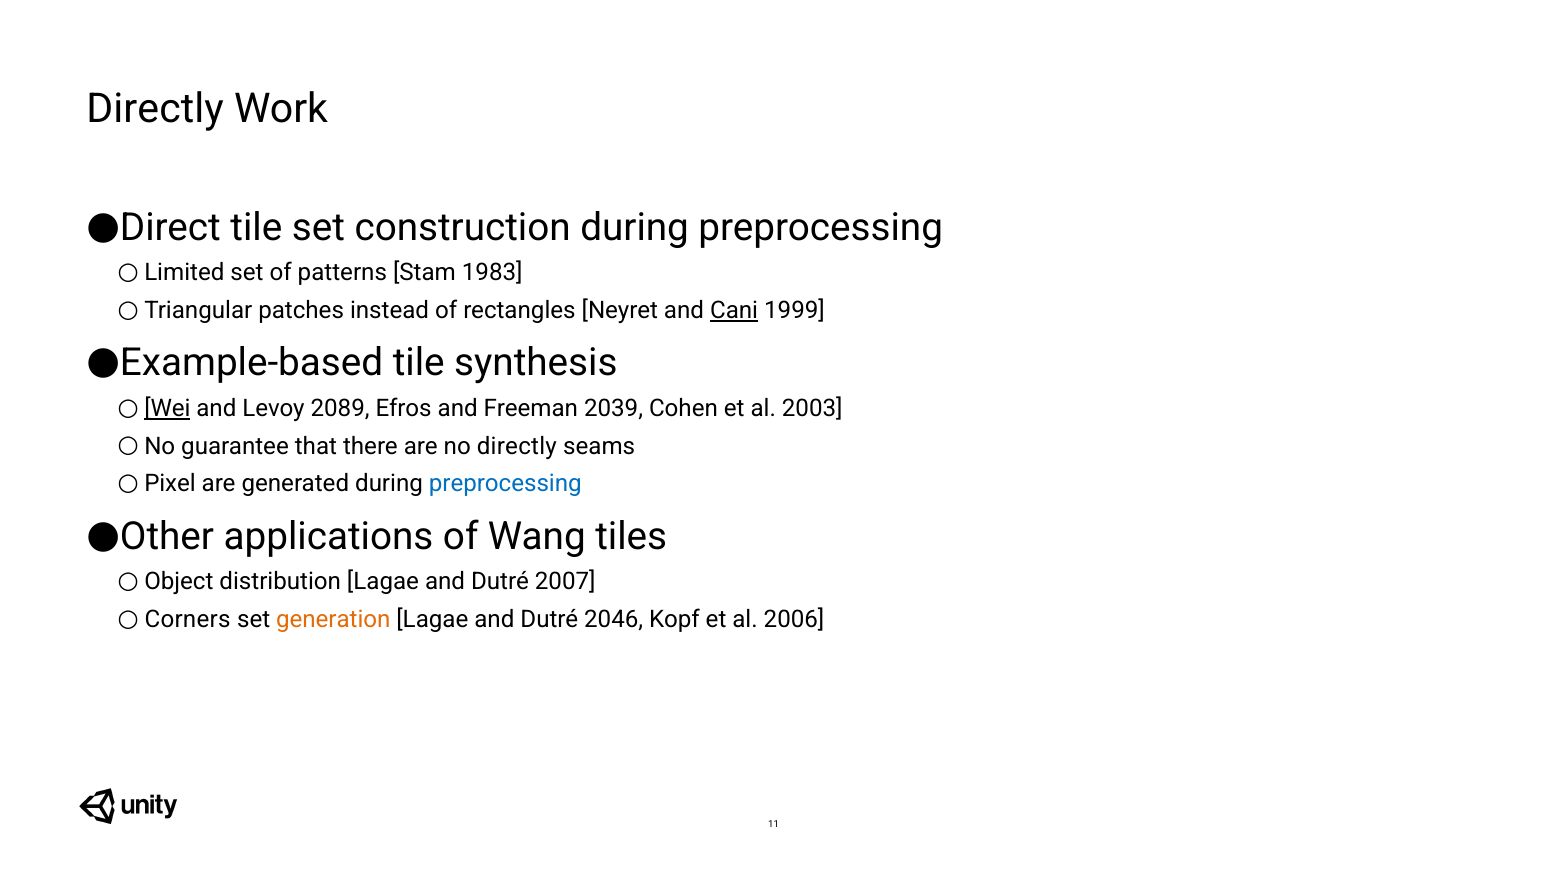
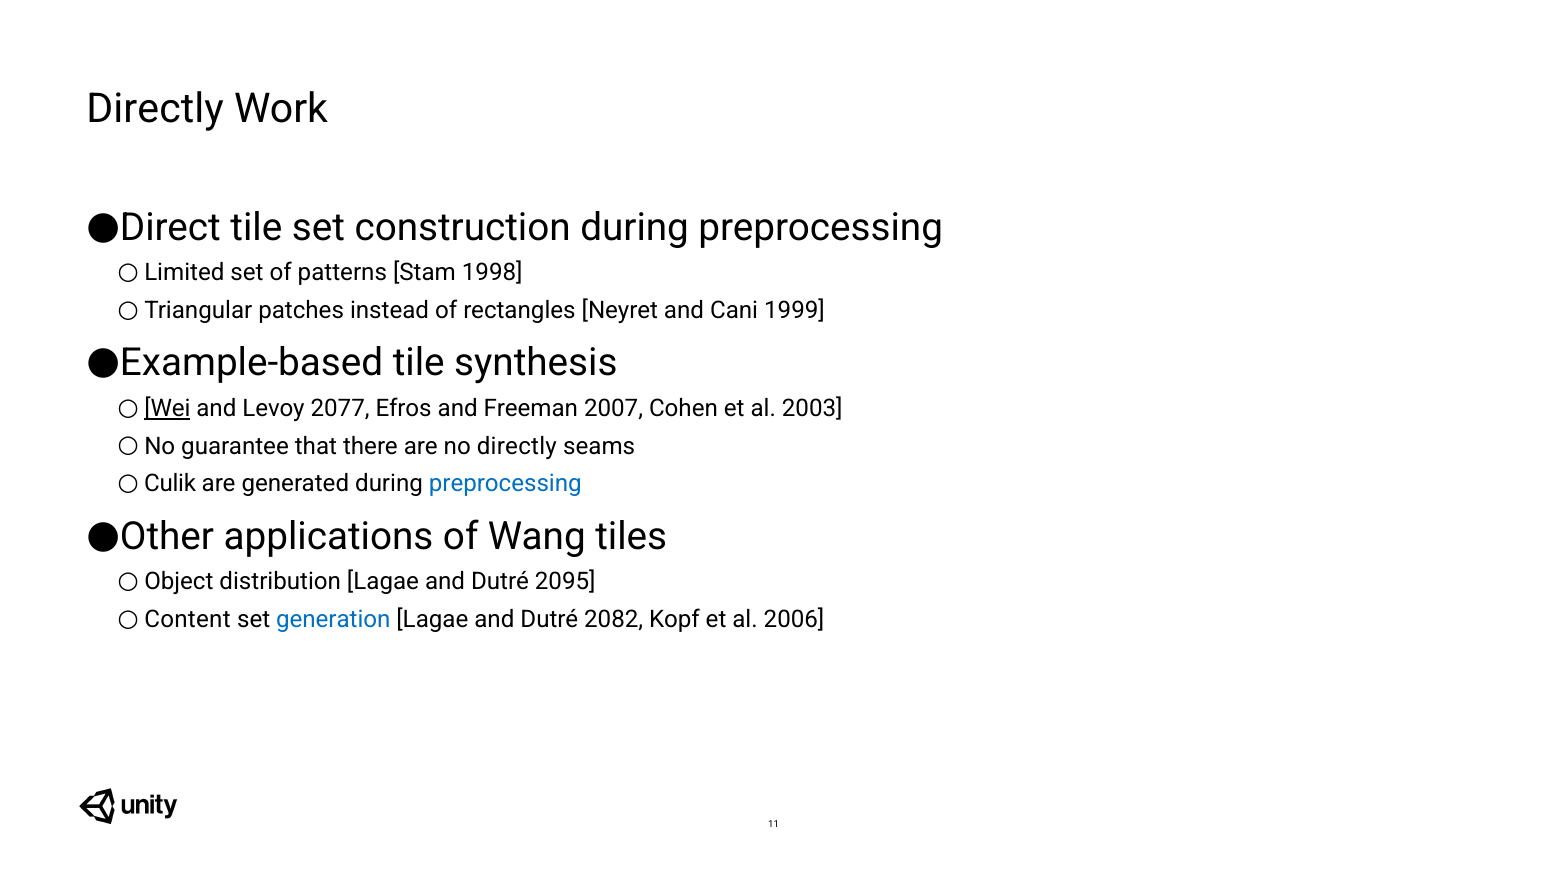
1983: 1983 -> 1998 (492, 273)
Cani underline: present -> none (734, 311)
2089: 2089 -> 2077 (340, 409)
2039: 2039 -> 2007 (614, 409)
Pixel: Pixel -> Culik (170, 484)
2007: 2007 -> 2095 (565, 582)
Corners: Corners -> Content (188, 620)
generation colour: orange -> blue (333, 620)
2046: 2046 -> 2082 (614, 620)
